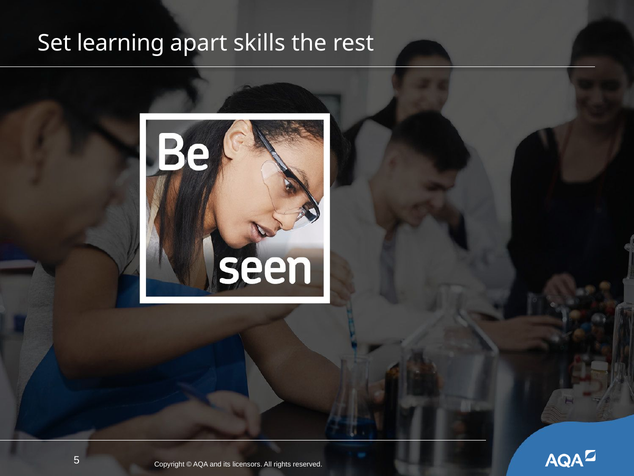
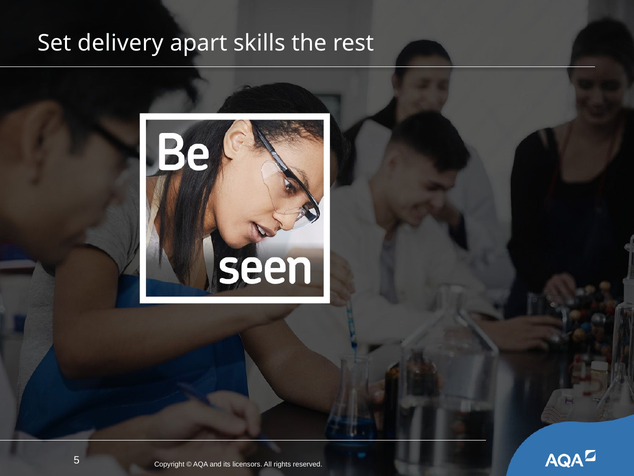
learning: learning -> delivery (120, 43)
